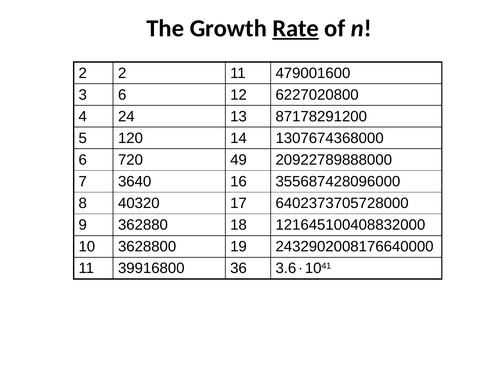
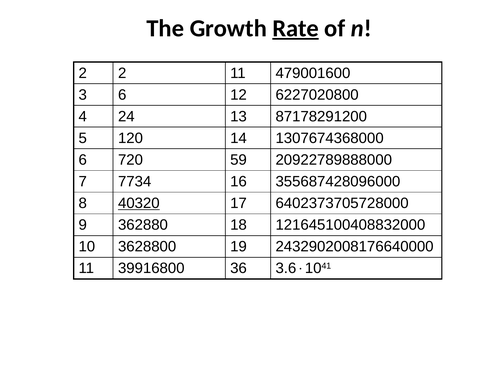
49: 49 -> 59 (239, 160)
3640: 3640 -> 7734 (135, 182)
40320 underline: none -> present (139, 203)
